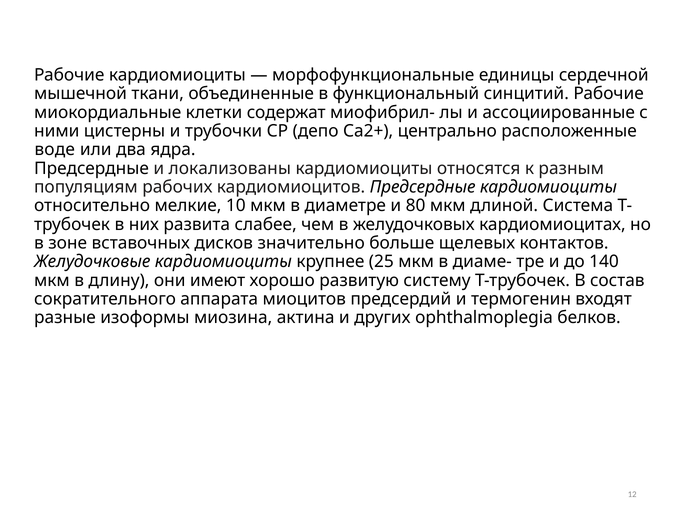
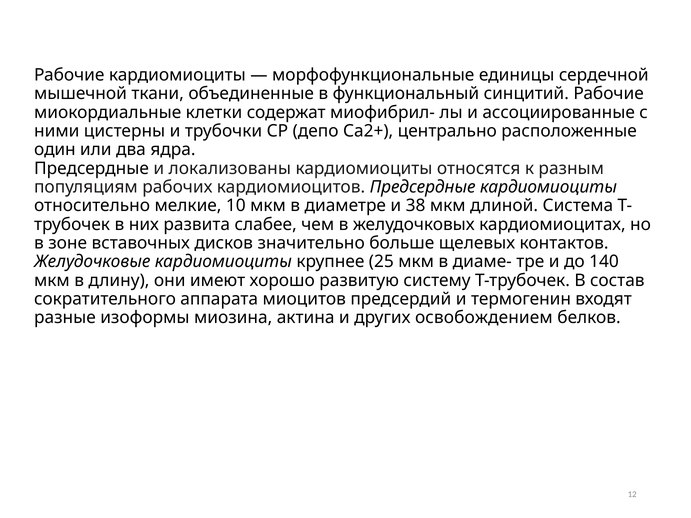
воде: воде -> один (55, 150)
80: 80 -> 38 (416, 206)
ophthalmoplegia: ophthalmoplegia -> освобождением (484, 318)
